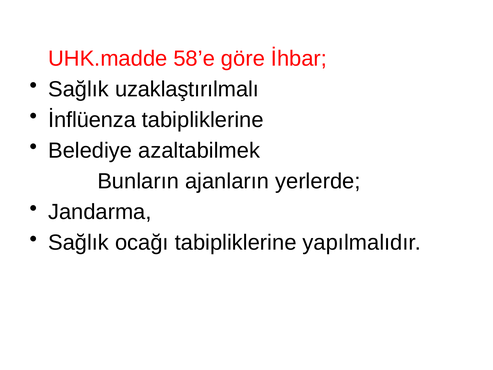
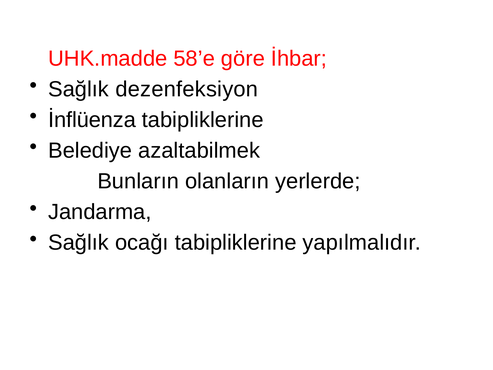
uzaklaştırılmalı: uzaklaştırılmalı -> dezenfeksiyon (187, 89)
ajanların: ajanların -> olanların (227, 181)
